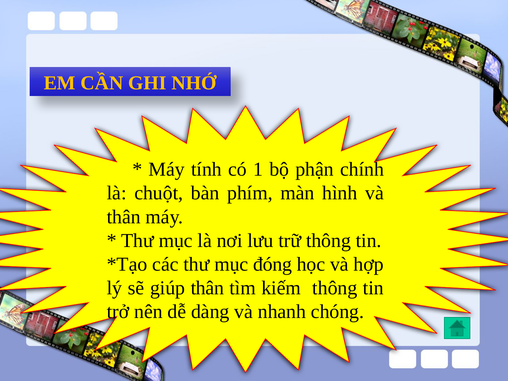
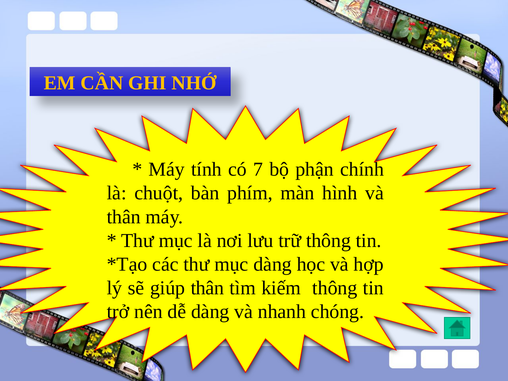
1: 1 -> 7 (258, 169)
mục đóng: đóng -> dàng (273, 264)
